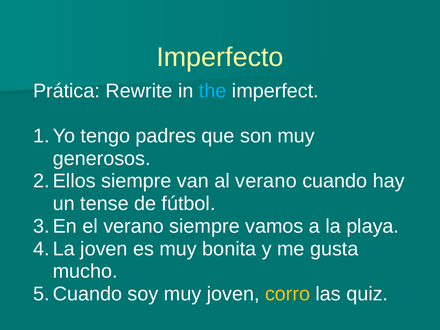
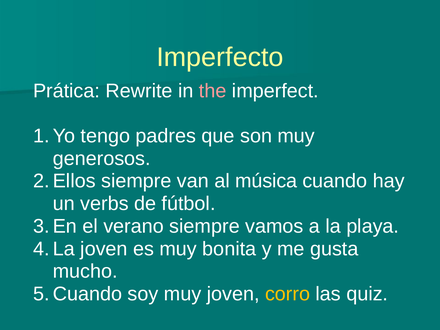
the colour: light blue -> pink (213, 91)
al verano: verano -> música (266, 181)
tense: tense -> verbs (105, 204)
